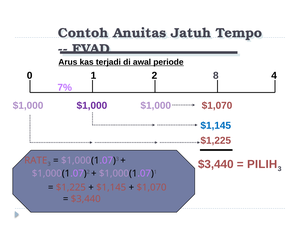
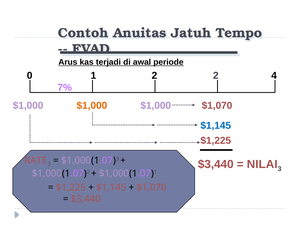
2 8: 8 -> 2 (216, 75)
$1,000 colour: purple -> orange (92, 106)
PILIH: PILIH -> NILAI (262, 164)
